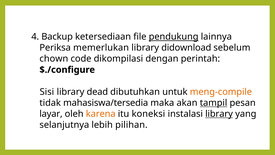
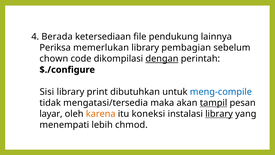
Backup: Backup -> Berada (57, 37)
pendukung underline: present -> none (174, 37)
didownload: didownload -> pembagian (186, 48)
dengan underline: none -> present (162, 59)
dead: dead -> print (97, 92)
meng-compile colour: orange -> blue (221, 92)
mahasiswa/tersedia: mahasiswa/tersedia -> mengatasi/tersedia (106, 103)
selanjutnya: selanjutnya -> menempati (64, 125)
pilihan: pilihan -> chmod (131, 125)
